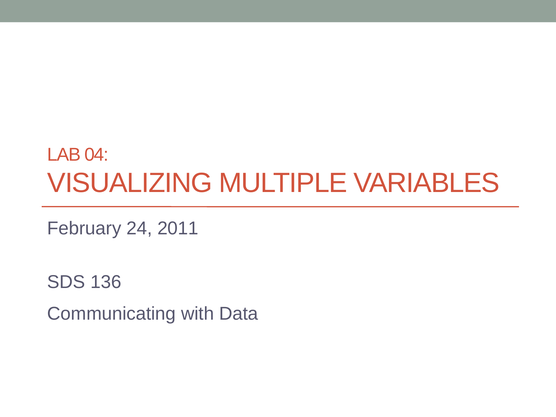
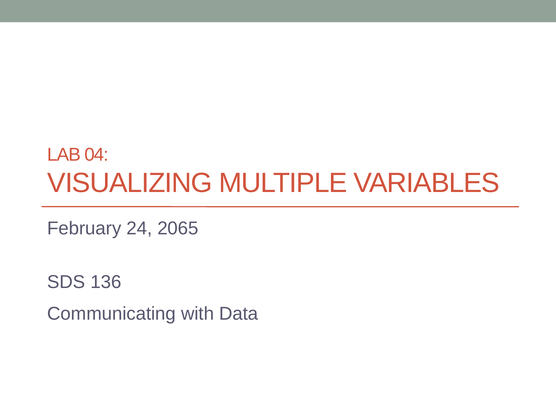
2011: 2011 -> 2065 (178, 228)
